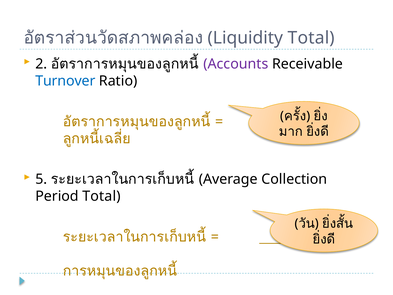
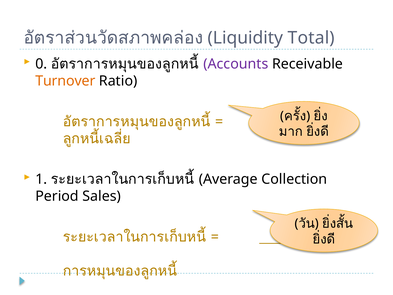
2: 2 -> 0 (41, 64)
Turnover colour: blue -> orange (65, 81)
5: 5 -> 1 (41, 179)
Period Total: Total -> Sales (102, 196)
